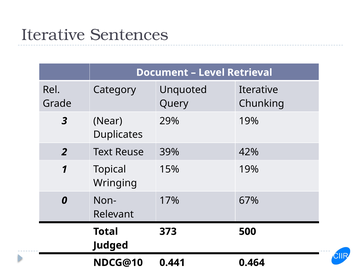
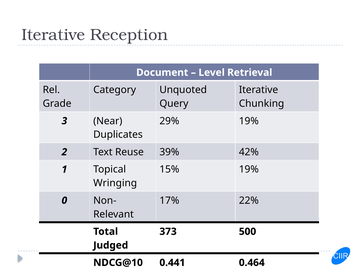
Sentences: Sentences -> Reception (129, 35)
67%: 67% -> 22% (249, 200)
